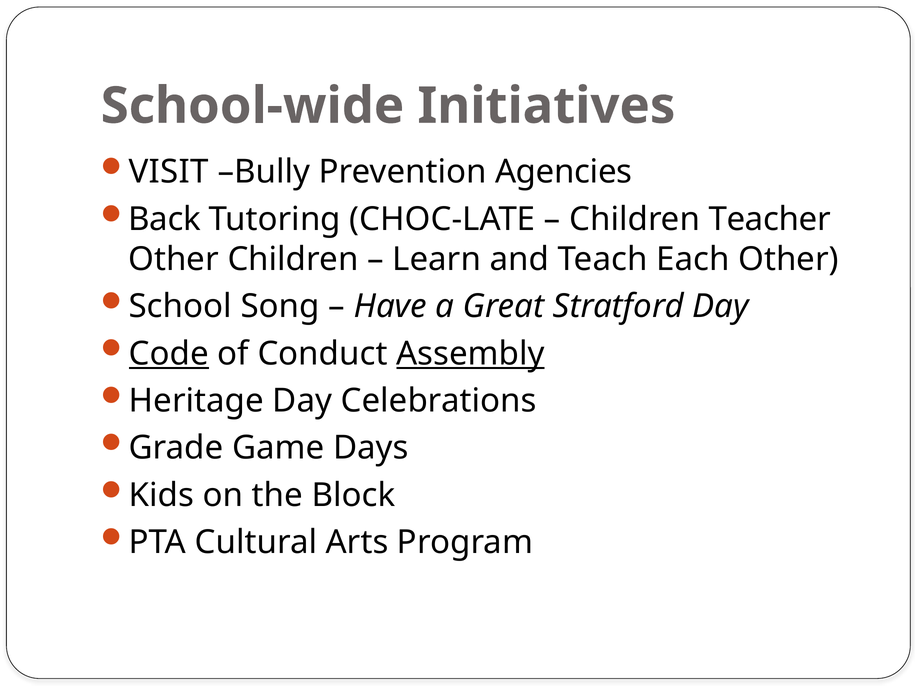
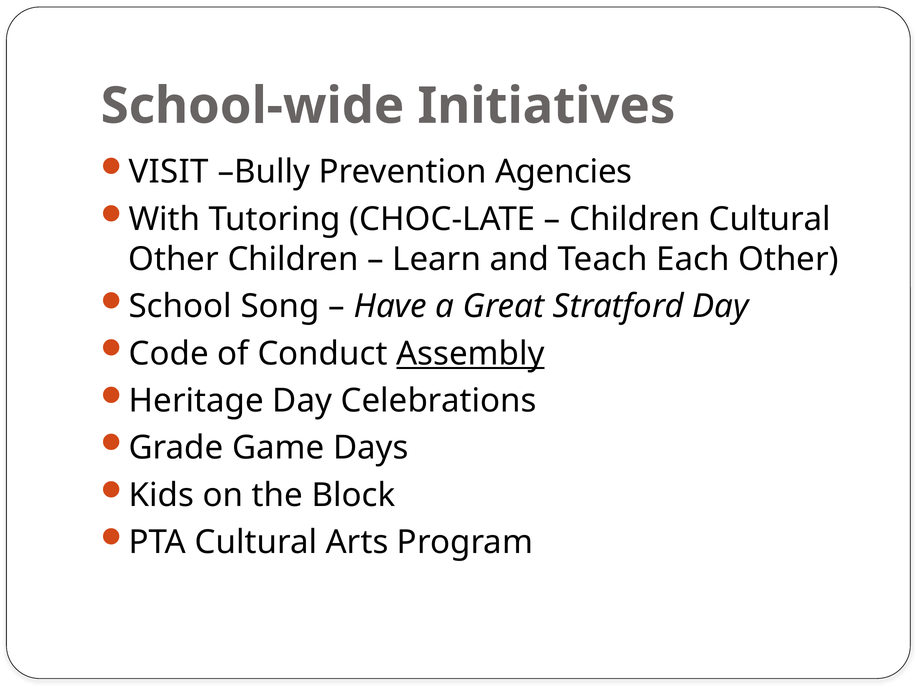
Back: Back -> With (164, 219)
Children Teacher: Teacher -> Cultural (770, 219)
Code underline: present -> none (169, 353)
